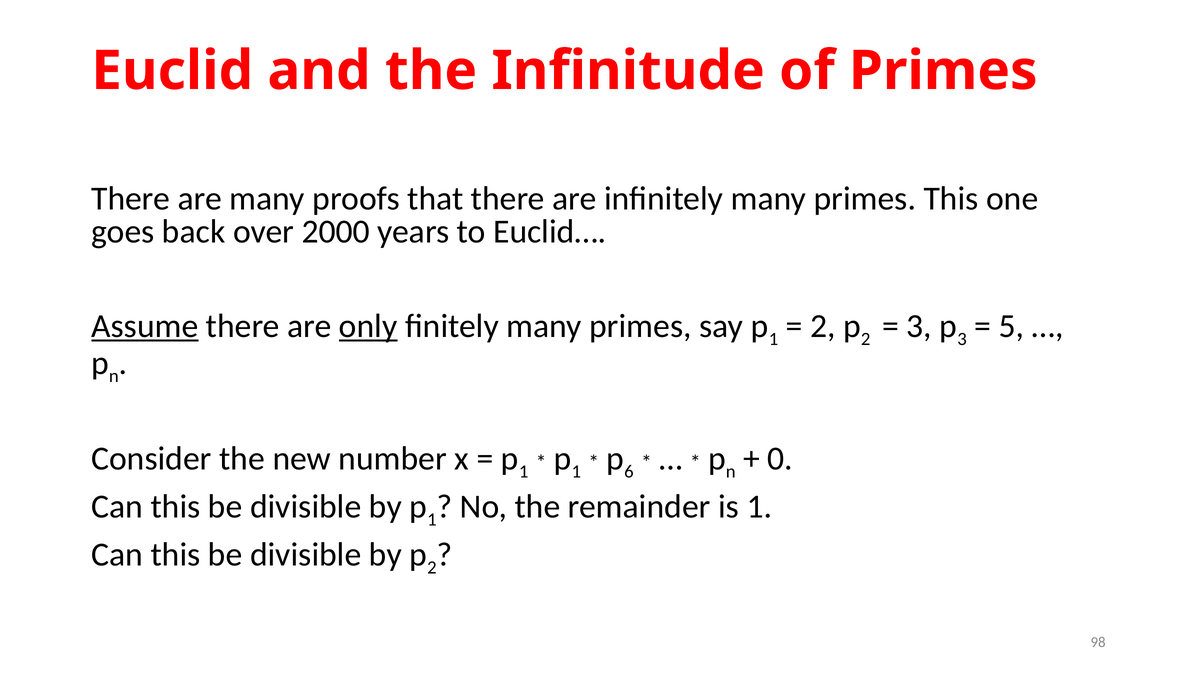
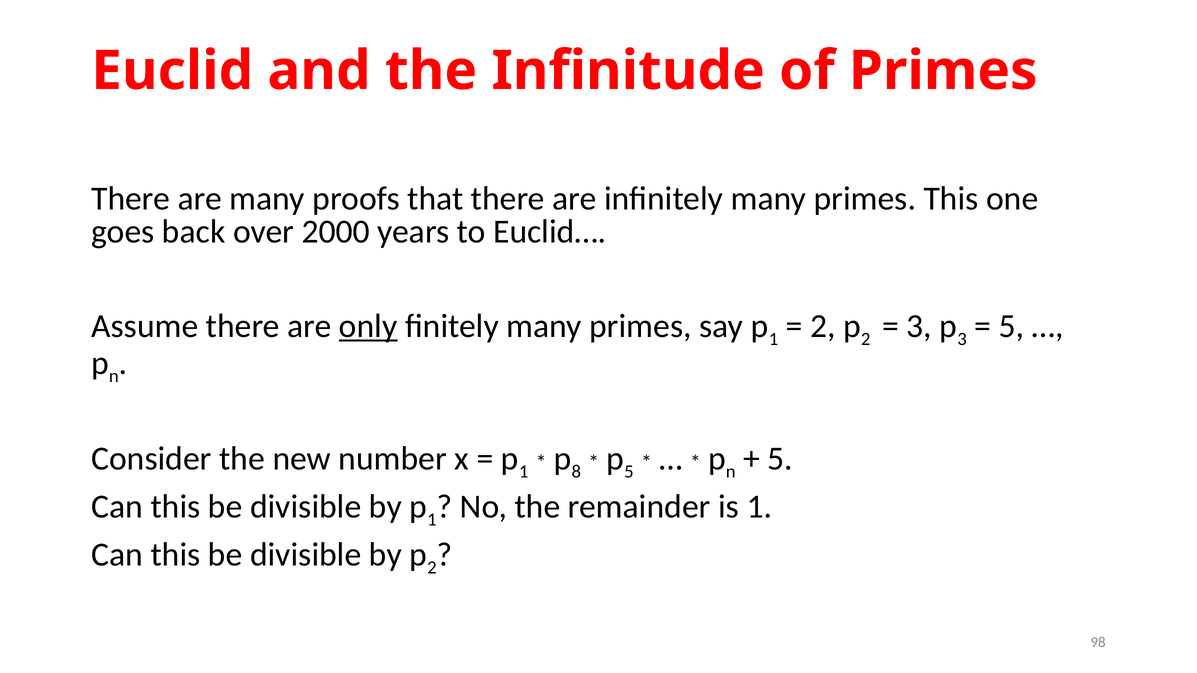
Assume underline: present -> none (145, 326)
1: 1 -> 8 (576, 472)
6: 6 -> 5 (629, 472)
0: 0 -> 5 (780, 459)
